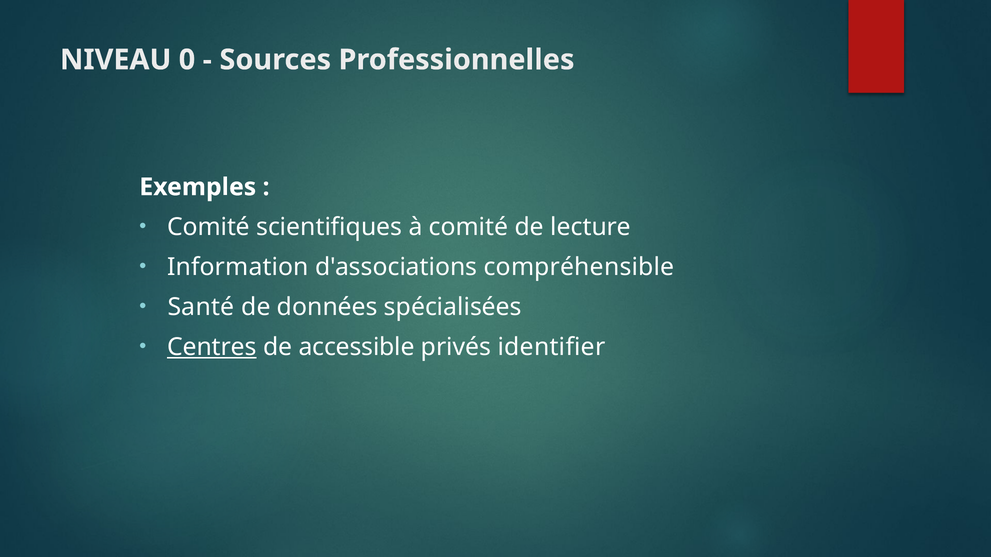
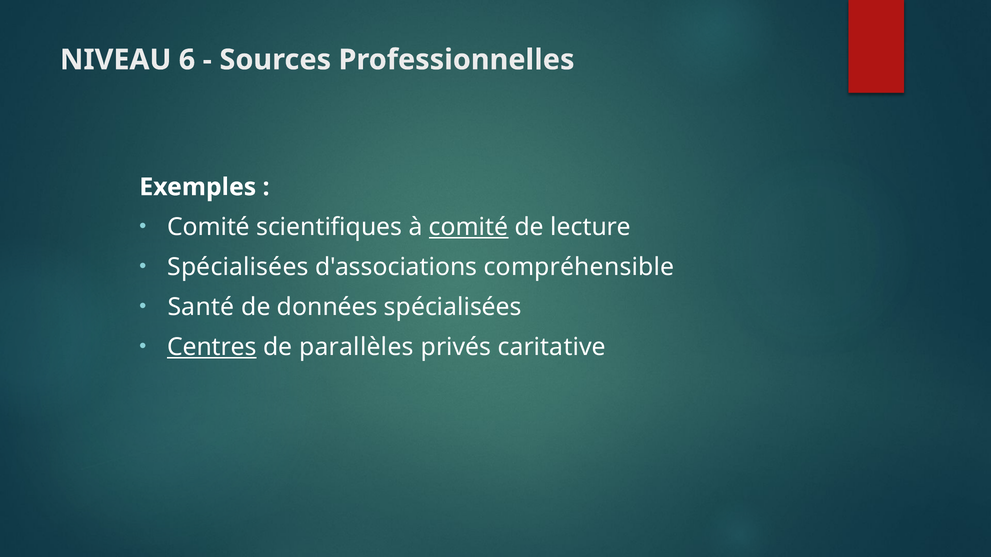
0: 0 -> 6 (187, 60)
comité underline: none -> present (469, 227)
Information: Information -> Spécialisées (238, 267)
accessible: accessible -> parallèles (356, 347)
identifier: identifier -> caritative (552, 347)
